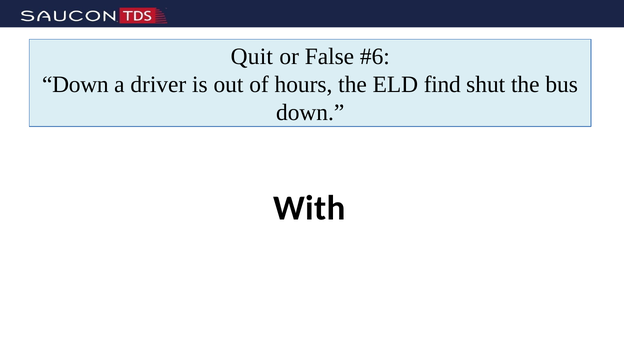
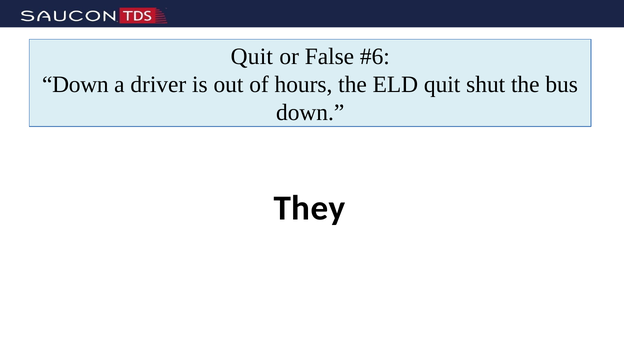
ELD find: find -> quit (442, 84)
With: With -> They (309, 208)
